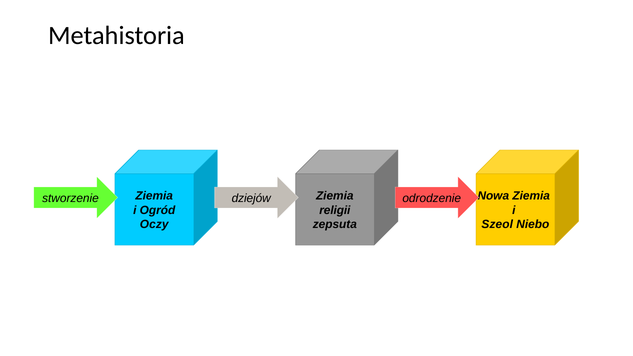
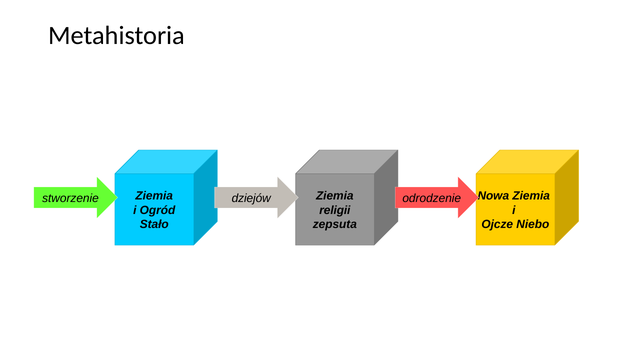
Oczy: Oczy -> Stało (154, 225)
Szeol: Szeol -> Ojcze (497, 225)
